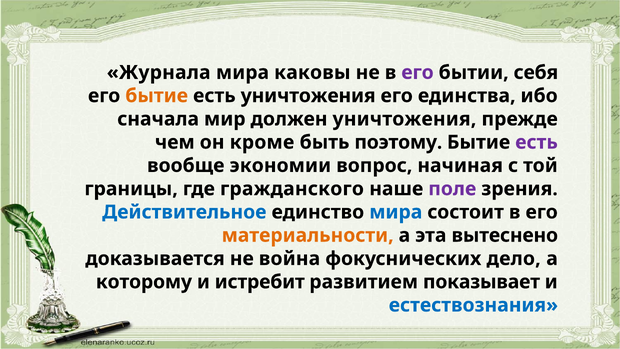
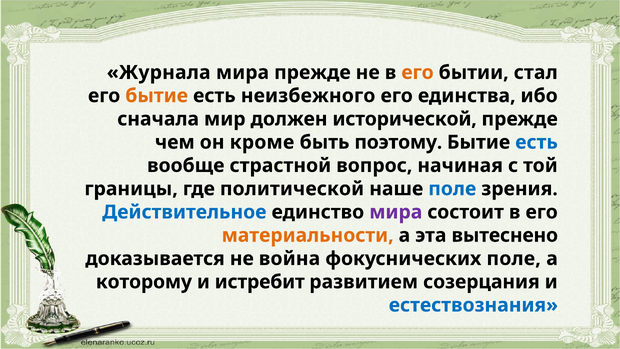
мира каковы: каковы -> прежде (312, 72)
его colour: purple -> orange (417, 72)
себя: себя -> стал (536, 72)
есть уничтожения: уничтожения -> неизбежного (308, 96)
должен уничтожения: уничтожения -> исторической (405, 119)
есть colour: purple -> blue (537, 142)
экономии: экономии -> страстной (280, 165)
гражданского: гражданского -> политической (292, 189)
поле colour: purple -> blue (452, 189)
мира colour: blue -> purple (396, 212)
фокуснических дело: дело -> поле (514, 258)
показывает: показывает -> созерцания (481, 282)
